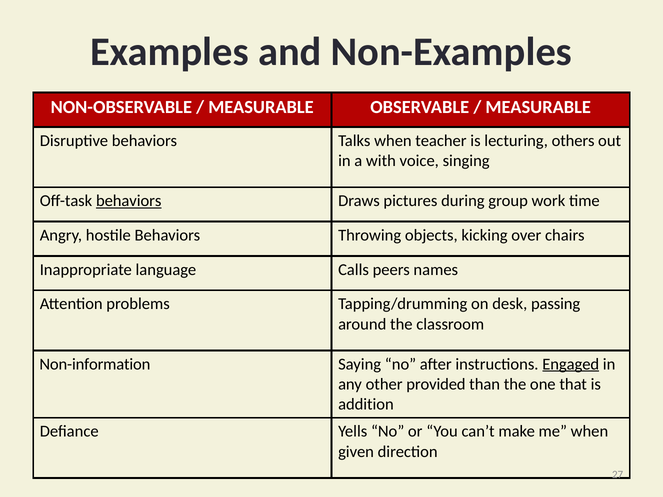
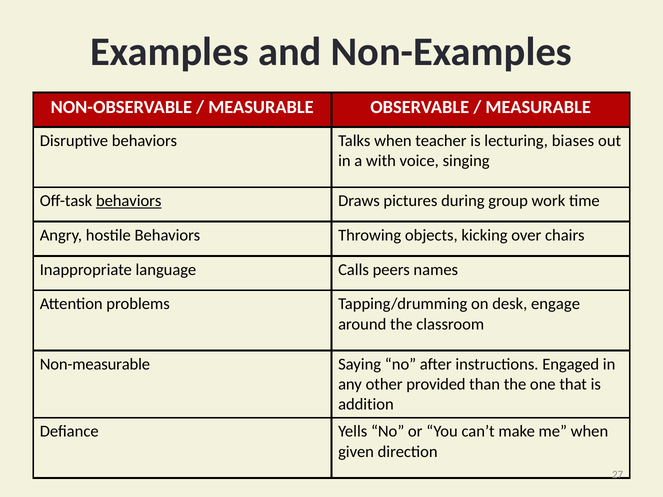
others: others -> biases (573, 141)
passing: passing -> engage (556, 304)
Non-information: Non-information -> Non-measurable (95, 364)
Engaged underline: present -> none (571, 364)
